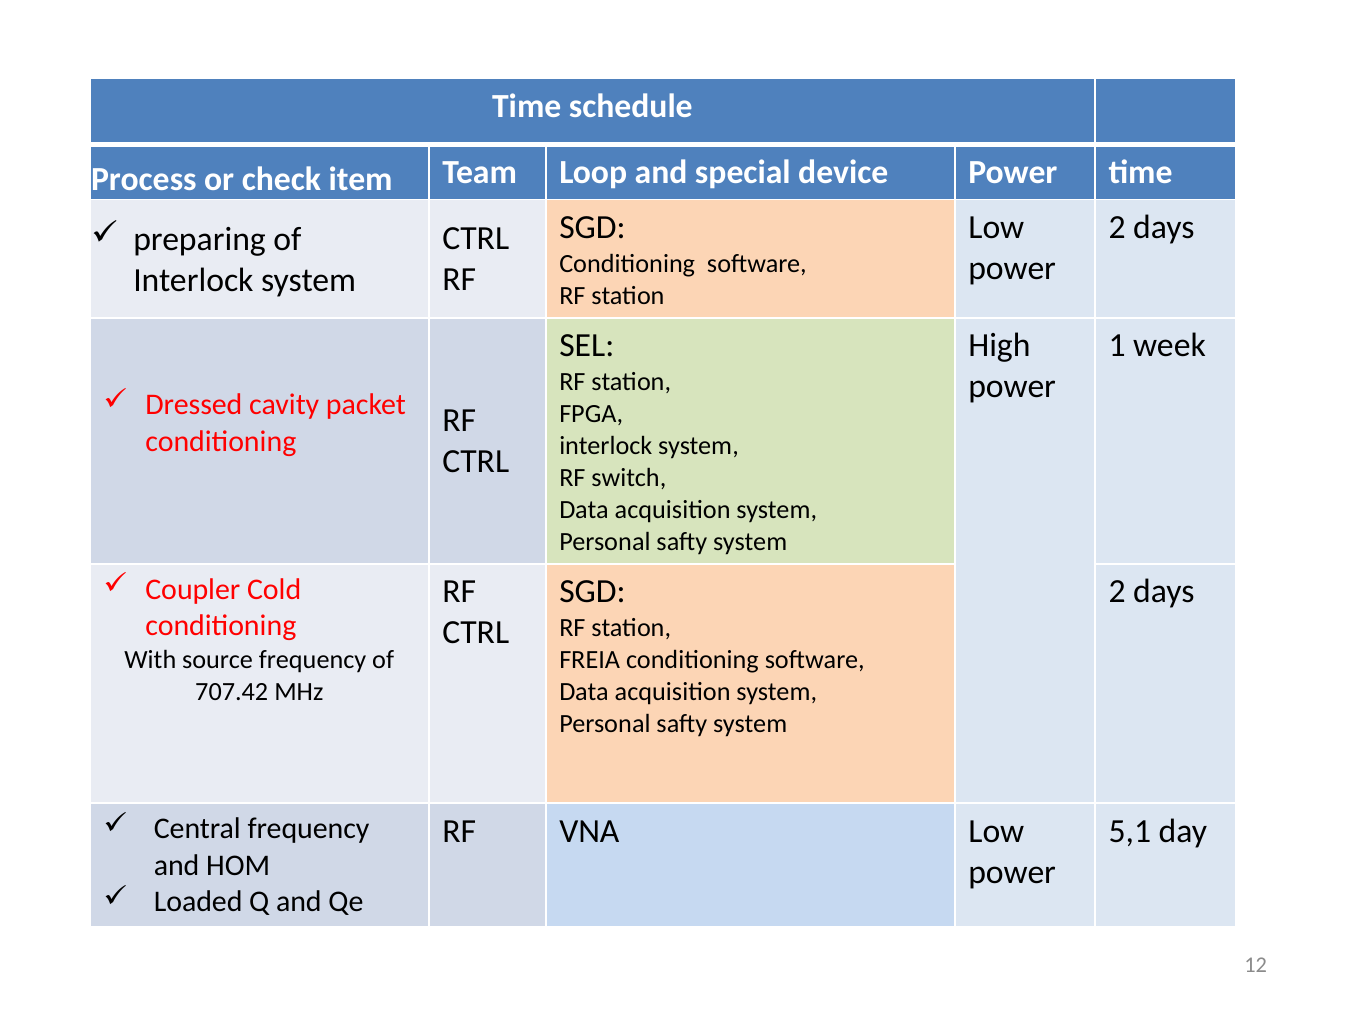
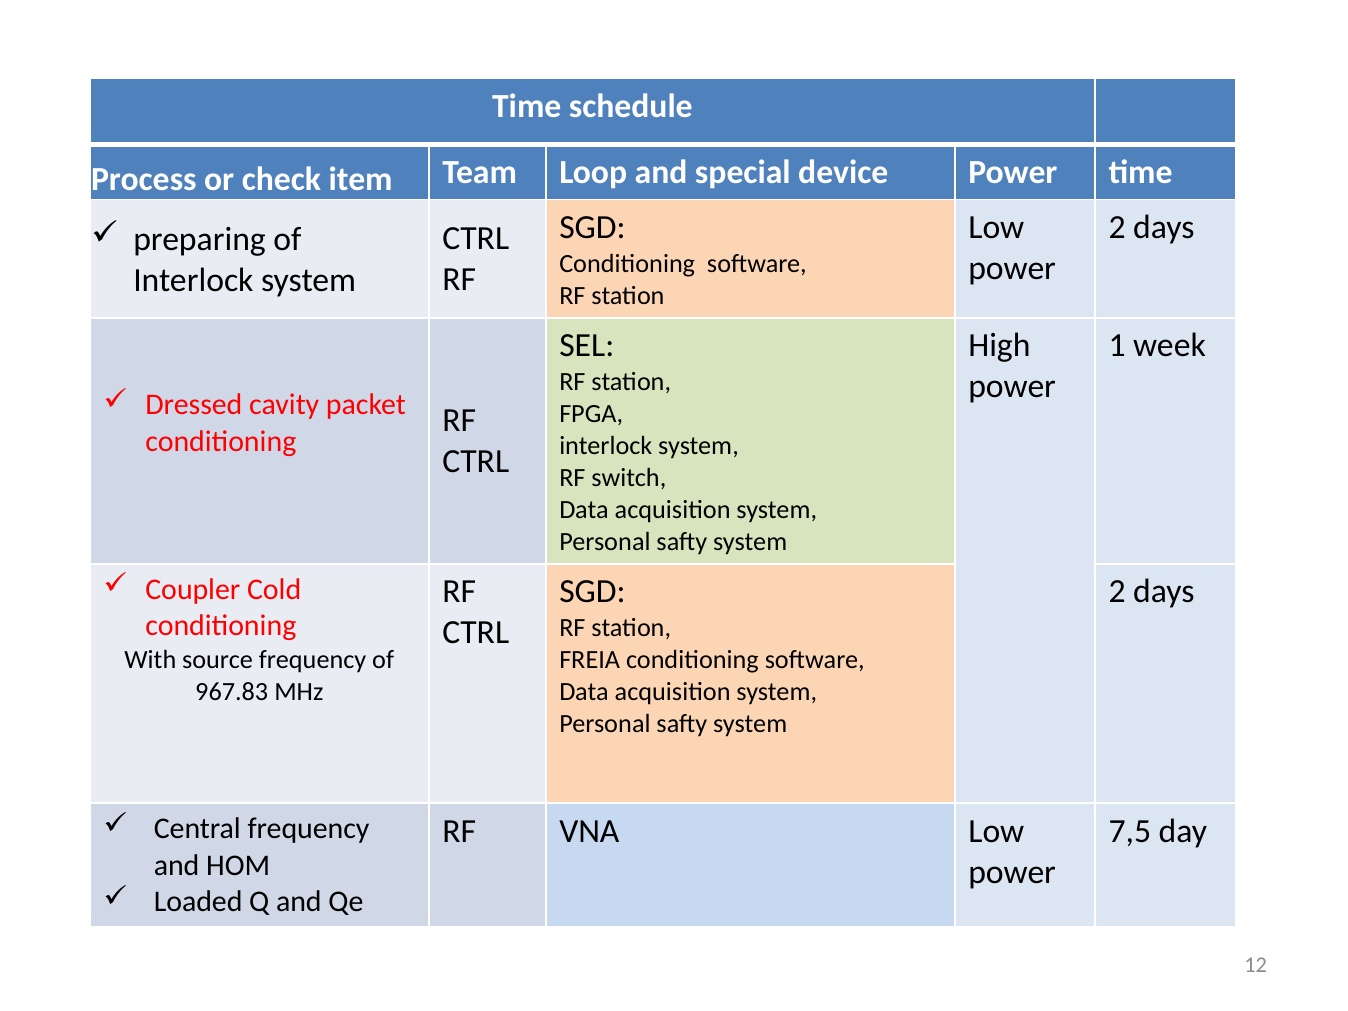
707.42: 707.42 -> 967.83 (232, 692)
5,1: 5,1 -> 7,5 (1130, 831)
